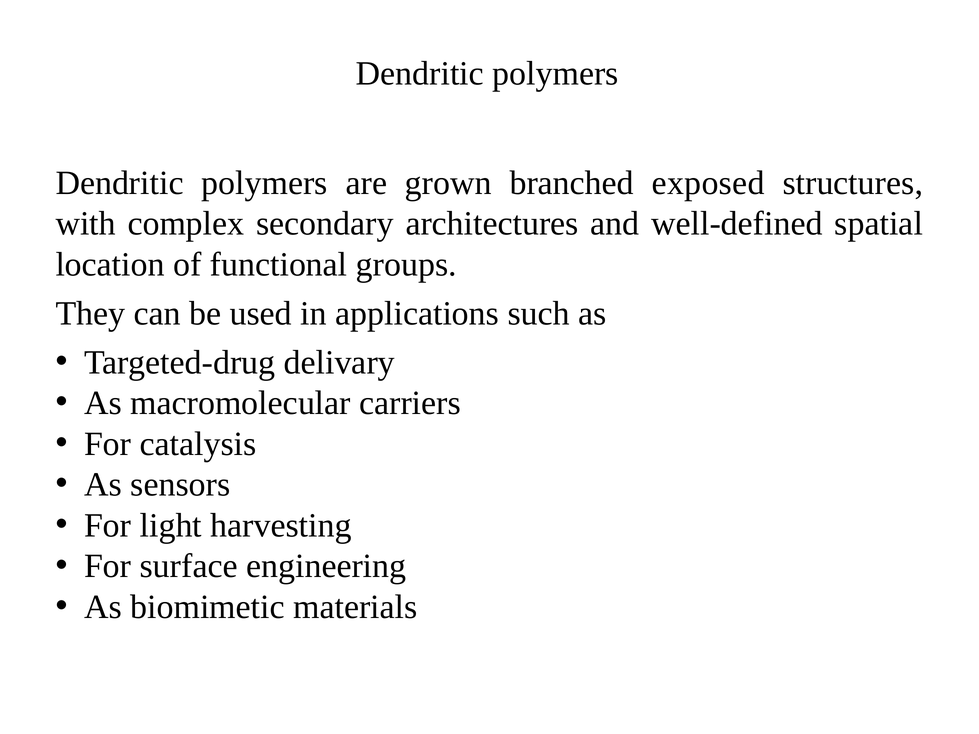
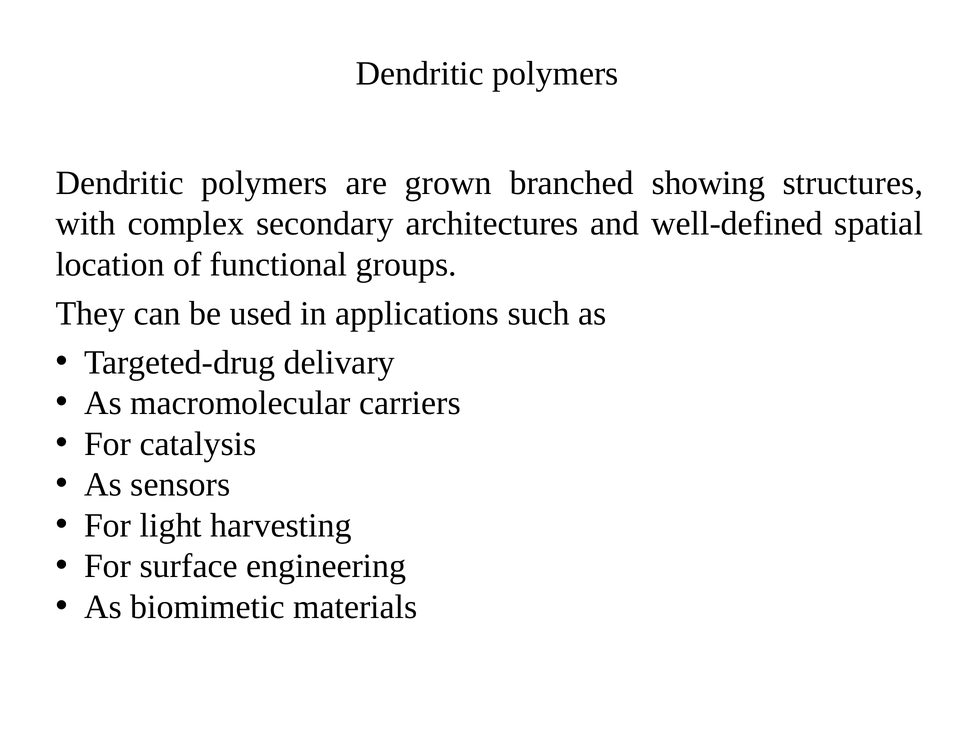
exposed: exposed -> showing (708, 183)
